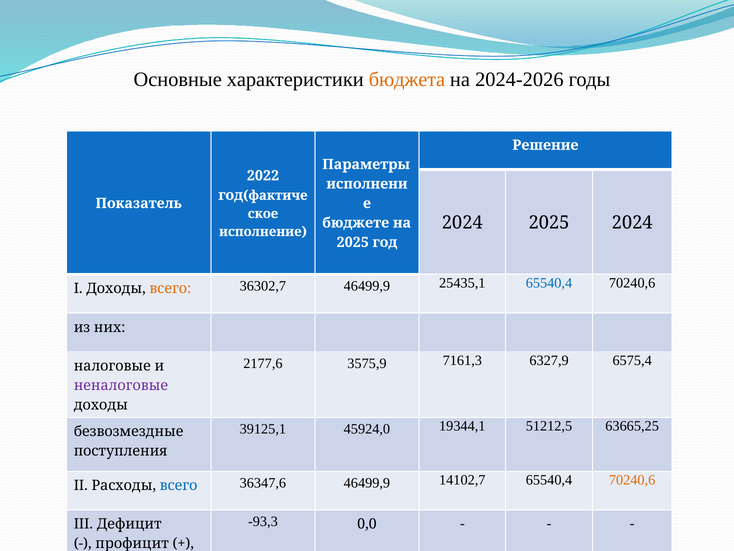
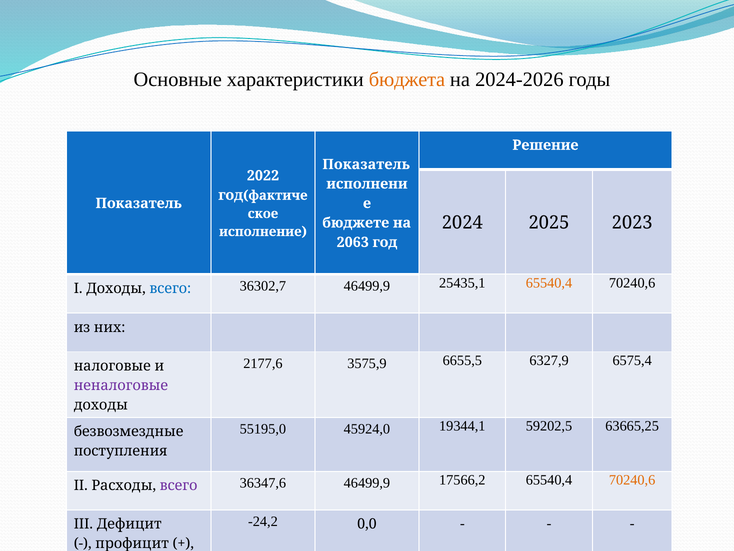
Параметры: Параметры -> Показатель (366, 164)
2025 2024: 2024 -> 2023 (632, 223)
2025: 2025 -> 2063 (353, 242)
всего colour: orange -> blue (170, 288)
65540,4 colour: blue -> orange (549, 283)
7161,3: 7161,3 -> 6655,5 (462, 360)
39125,1: 39125,1 -> 55195,0 (263, 429)
51212,5: 51212,5 -> 59202,5 (549, 426)
всего colour: blue -> purple (179, 485)
14102,7: 14102,7 -> 17566,2 (462, 480)
-93,3: -93,3 -> -24,2 (263, 521)
